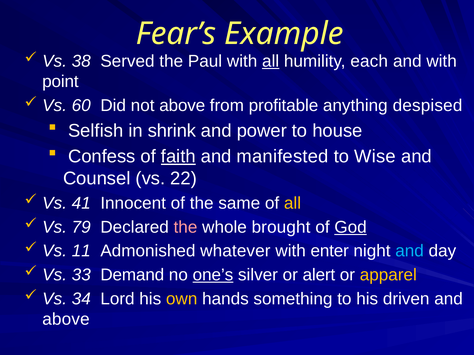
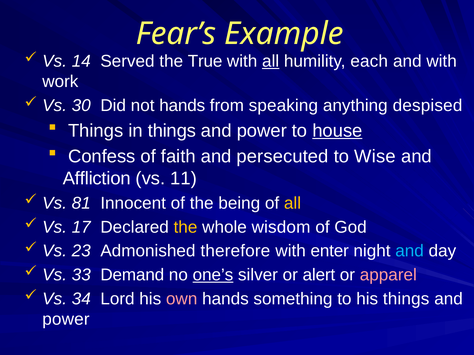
38: 38 -> 14 (81, 61)
Paul: Paul -> True (205, 61)
point: point -> work (60, 82)
60: 60 -> 30 (81, 106)
not above: above -> hands (182, 106)
profitable: profitable -> speaking (283, 106)
Selfish: Selfish -> Things (96, 131)
in shrink: shrink -> things (172, 131)
house underline: none -> present (337, 131)
faith underline: present -> none (178, 157)
manifested: manifested -> persecuted (283, 157)
Counsel: Counsel -> Affliction (97, 179)
22: 22 -> 11 (184, 179)
41: 41 -> 81 (81, 203)
same: same -> being (239, 203)
79: 79 -> 17 (81, 227)
the colour: pink -> yellow (185, 227)
brought: brought -> wisdom (281, 227)
God underline: present -> none (351, 227)
11: 11 -> 23 (81, 251)
whatever: whatever -> therefore (235, 251)
apparel colour: yellow -> pink (388, 275)
own colour: yellow -> pink (182, 299)
his driven: driven -> things (406, 299)
above: above -> power (66, 320)
